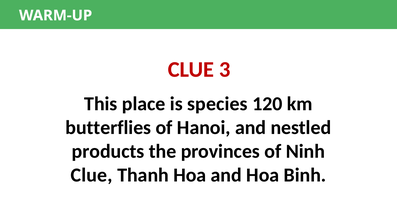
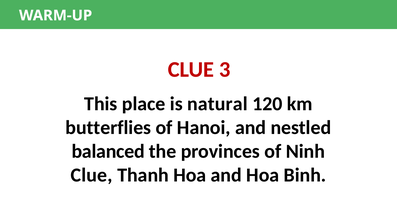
species: species -> natural (217, 104)
products: products -> balanced (108, 152)
